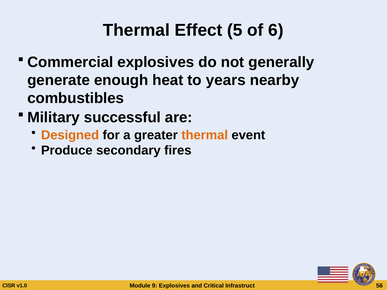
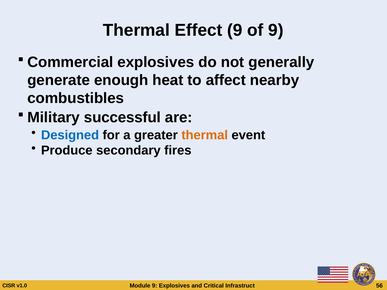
Effect 5: 5 -> 9 (235, 30)
of 6: 6 -> 9 (276, 30)
years: years -> affect (226, 80)
Designed colour: orange -> blue (70, 135)
